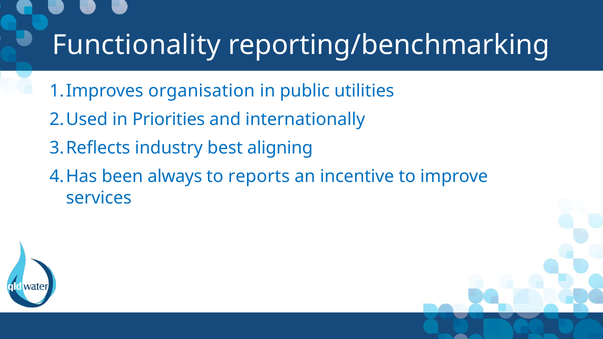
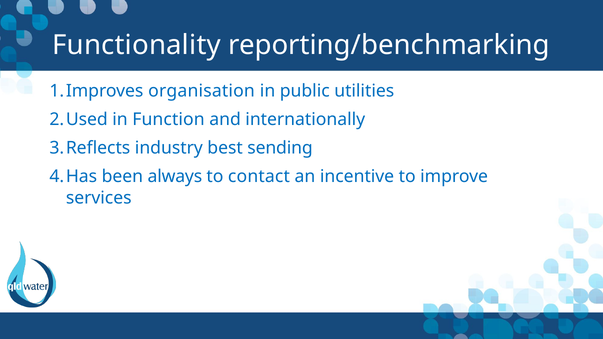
Priorities: Priorities -> Function (168, 119)
aligning: aligning -> sending (280, 148)
reports: reports -> contact (259, 177)
